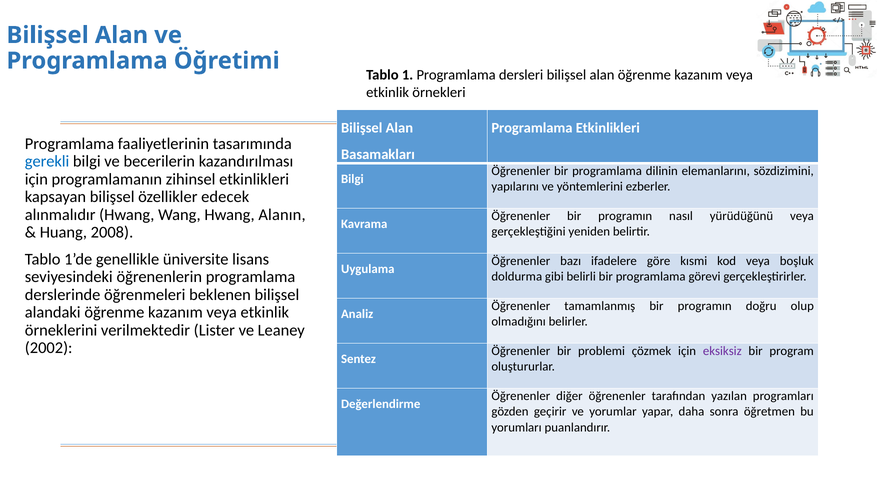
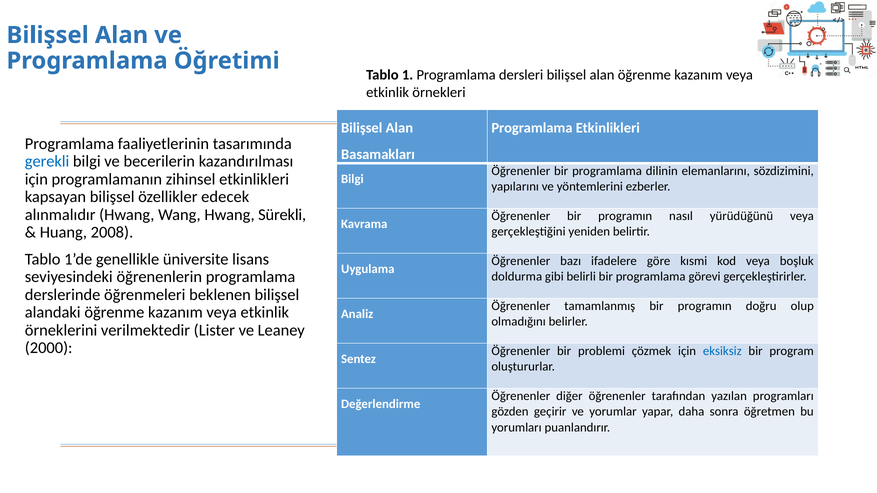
Alanın: Alanın -> Sürekli (282, 215)
2002: 2002 -> 2000 (49, 348)
eksiksiz colour: purple -> blue (722, 351)
